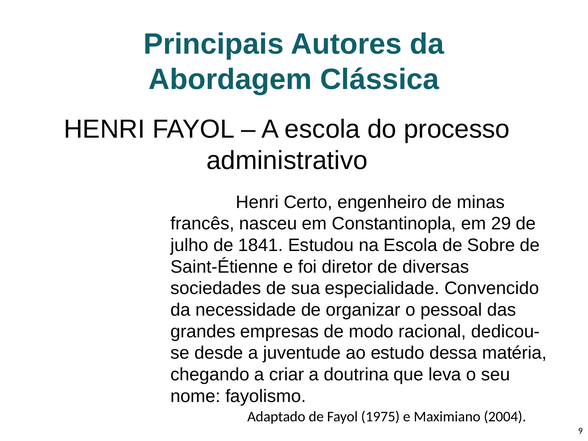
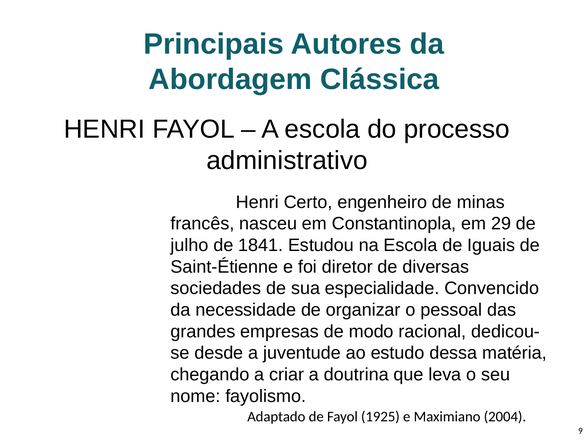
Sobre: Sobre -> Iguais (491, 245)
1975: 1975 -> 1925 (380, 417)
